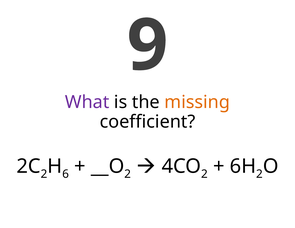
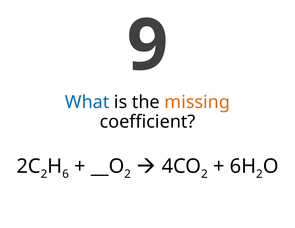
What colour: purple -> blue (87, 102)
